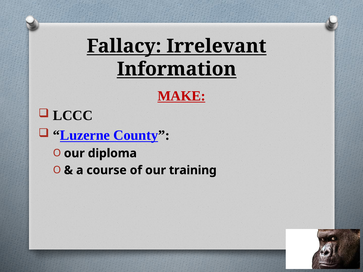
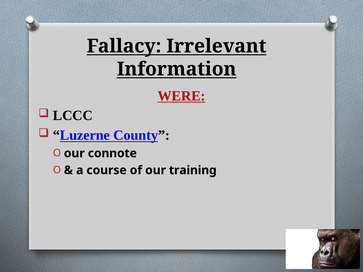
MAKE: MAKE -> WERE (181, 96)
diploma: diploma -> connote (112, 153)
